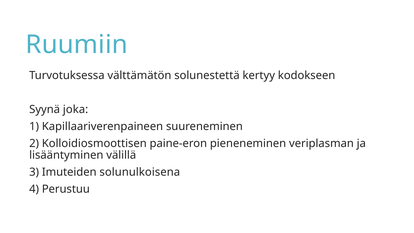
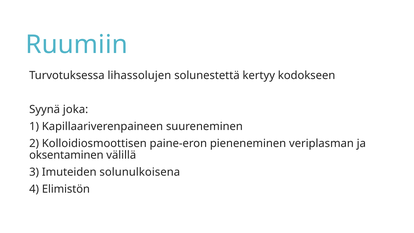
välttämätön: välttämätön -> lihassolujen (139, 75)
lisääntyminen: lisääntyminen -> oksentaminen (66, 155)
Perustuu: Perustuu -> Elimistön (66, 189)
